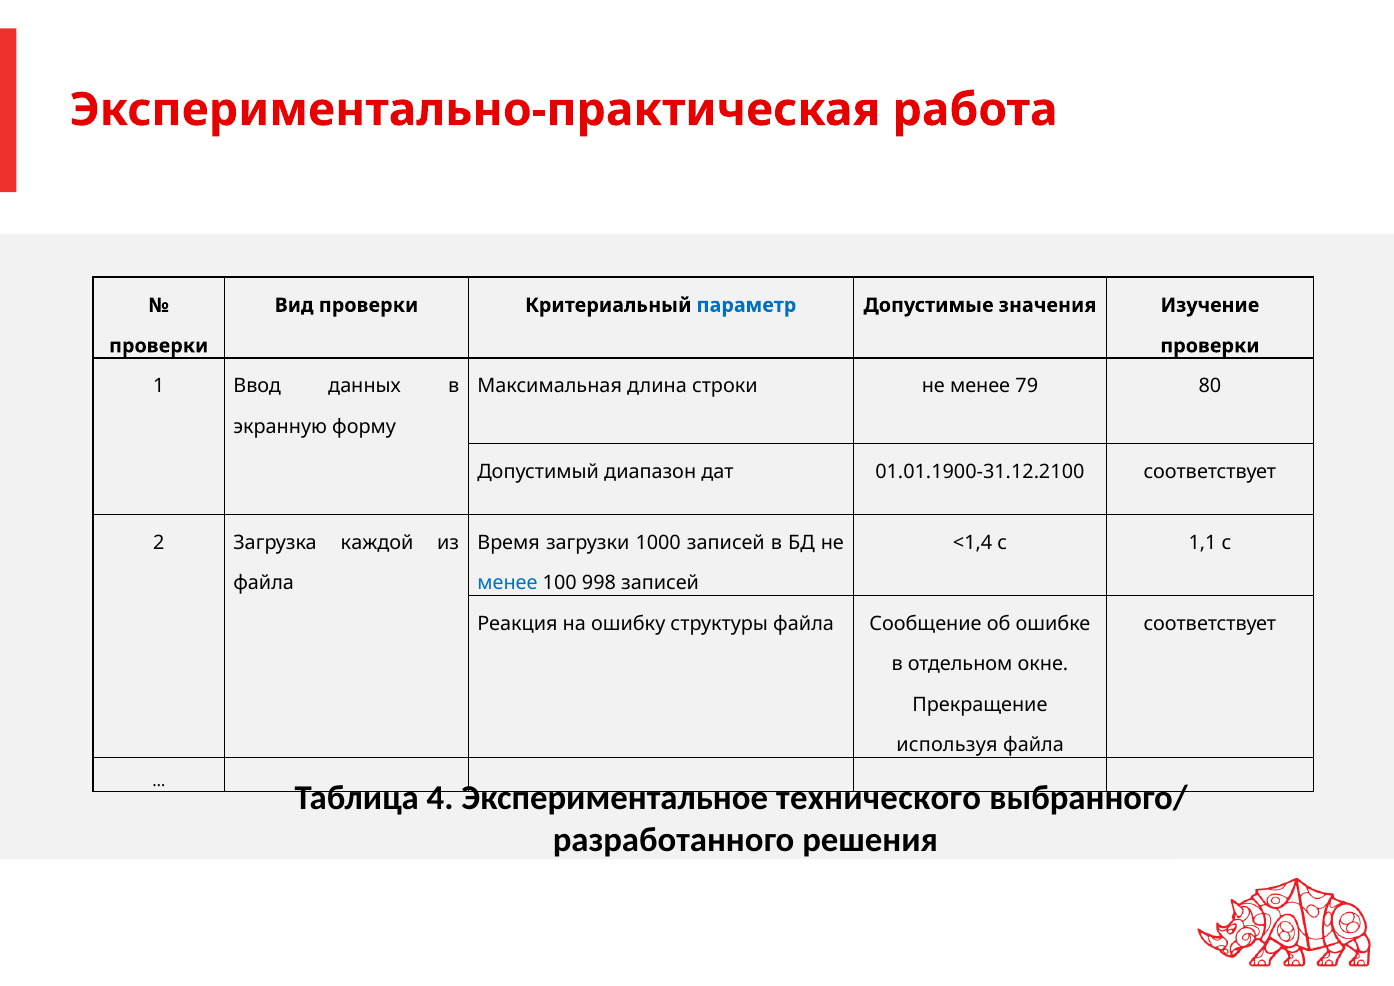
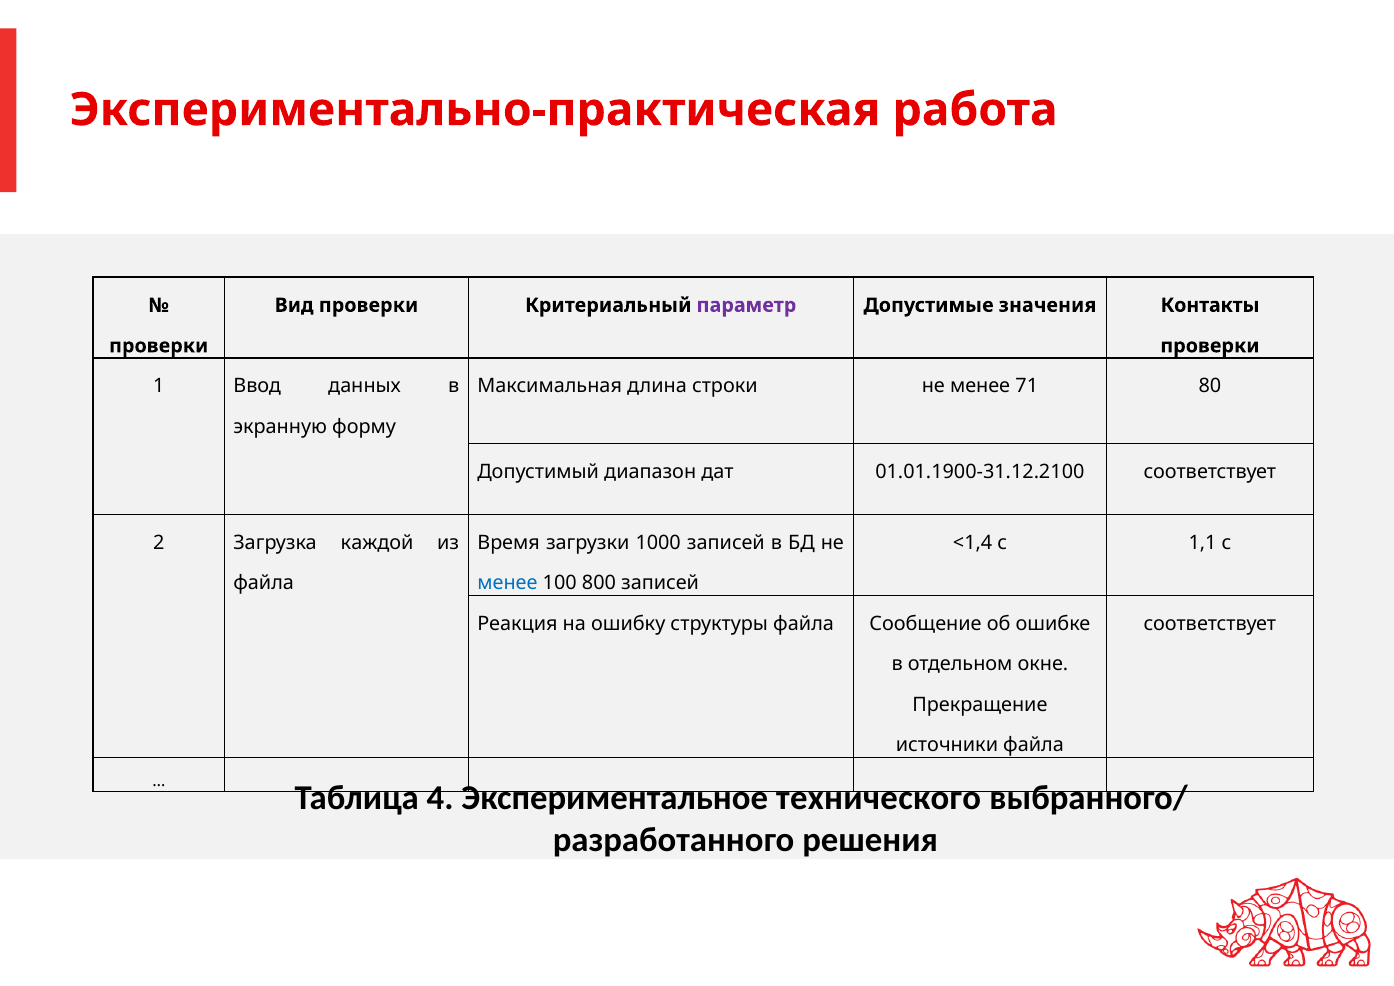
параметр colour: blue -> purple (746, 305)
Изучение: Изучение -> Контакты (1210, 305)
79: 79 -> 71 (1027, 386)
998: 998 -> 800 (599, 583)
используя: используя -> источники (947, 745)
